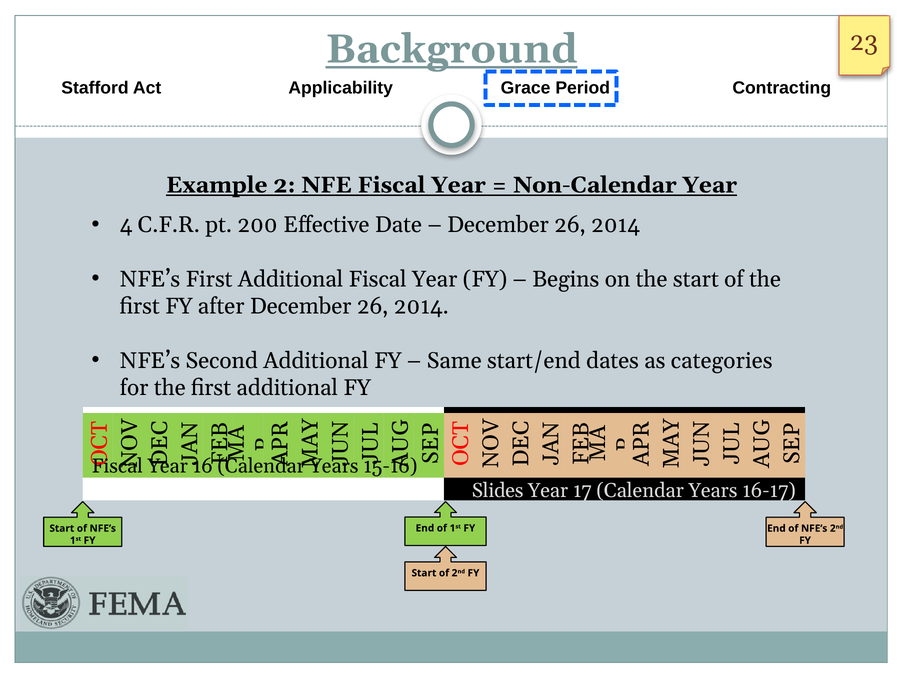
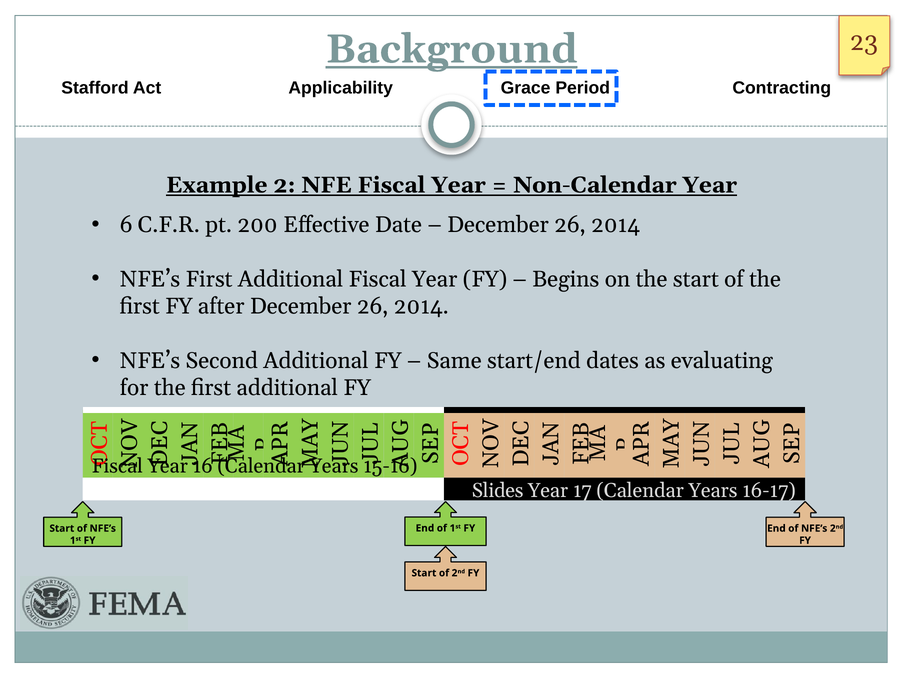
4: 4 -> 6 (126, 225)
categories: categories -> evaluating (722, 360)
